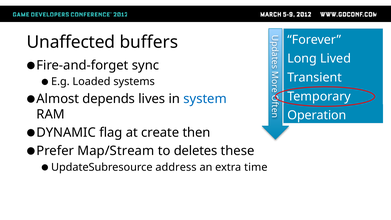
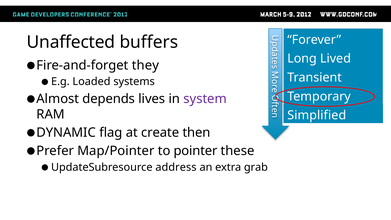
sync: sync -> they (145, 65)
system colour: blue -> purple (205, 99)
Operation: Operation -> Simplified (317, 115)
Map/Stream: Map/Stream -> Map/Pointer (116, 151)
deletes: deletes -> pointer (196, 151)
time: time -> grab (256, 167)
